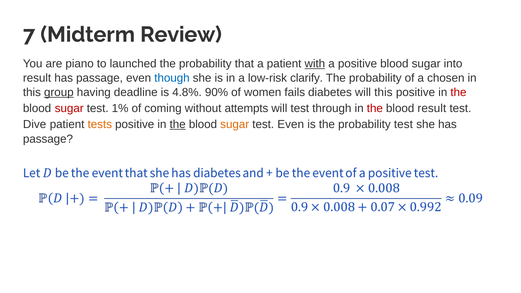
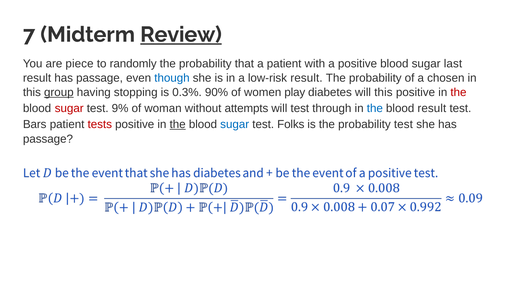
Review underline: none -> present (181, 35)
piano: piano -> piece (80, 64)
launched: launched -> randomly (133, 64)
with underline: present -> none (315, 64)
into: into -> last (453, 64)
low-risk clarify: clarify -> result (306, 78)
deadline: deadline -> stopping (136, 92)
4.8%: 4.8% -> 0.3% (187, 92)
fails: fails -> play (295, 92)
1%: 1% -> 9% (120, 108)
coming: coming -> woman (163, 108)
the colour: red -> blue (375, 108)
Dive: Dive -> Bars (35, 125)
tests colour: orange -> red (100, 125)
sugar colour: orange -> blue (235, 125)
test Even: Even -> Folks (291, 125)
